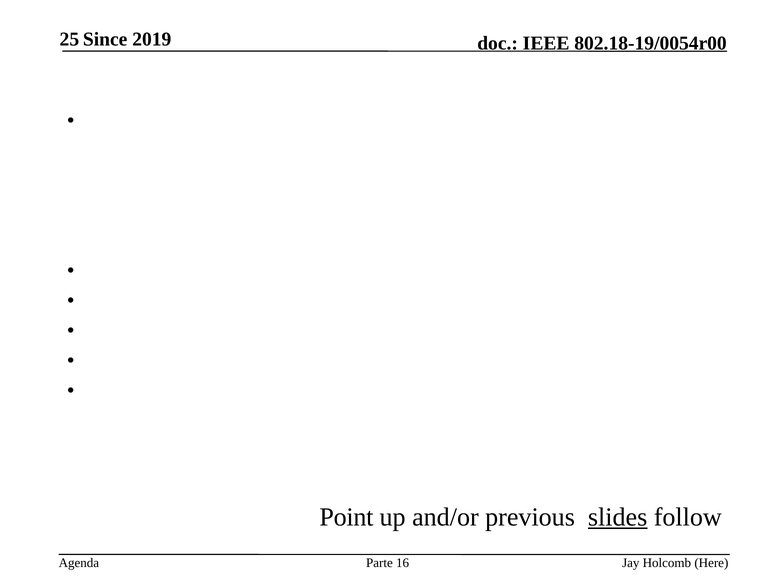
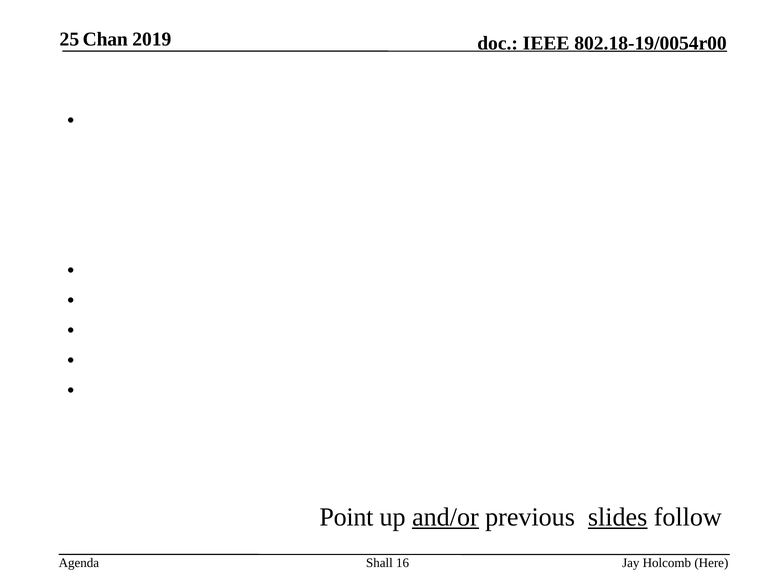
Since: Since -> Chan (105, 39)
and/or underline: none -> present (445, 517)
Parte: Parte -> Shall (379, 562)
